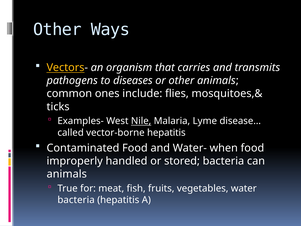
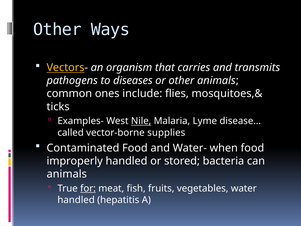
vector-borne hepatitis: hepatitis -> supplies (166, 132)
for underline: none -> present (88, 188)
bacteria: bacteria -> handled (76, 200)
